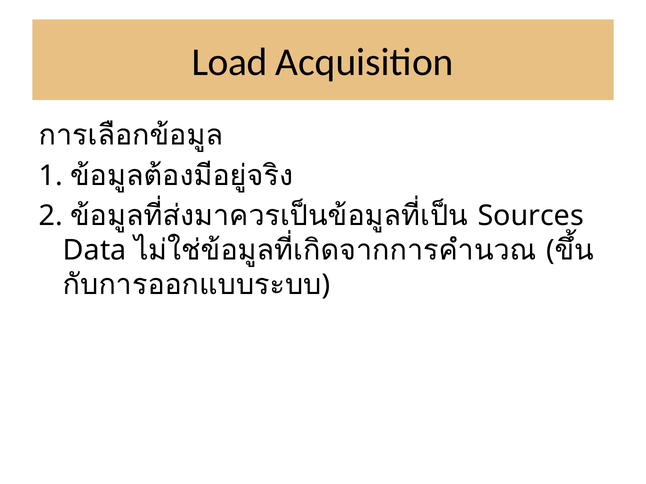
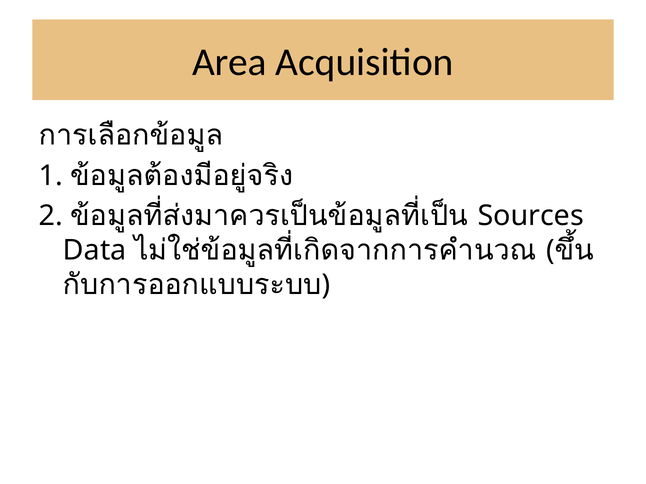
Load: Load -> Area (229, 63)
